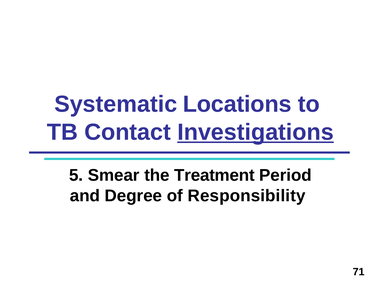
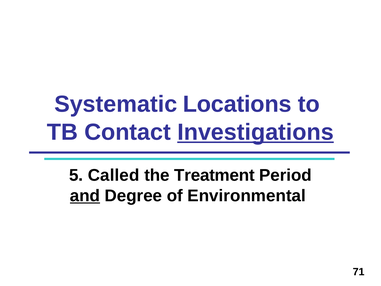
Smear: Smear -> Called (114, 175)
and underline: none -> present (85, 196)
Responsibility: Responsibility -> Environmental (247, 196)
